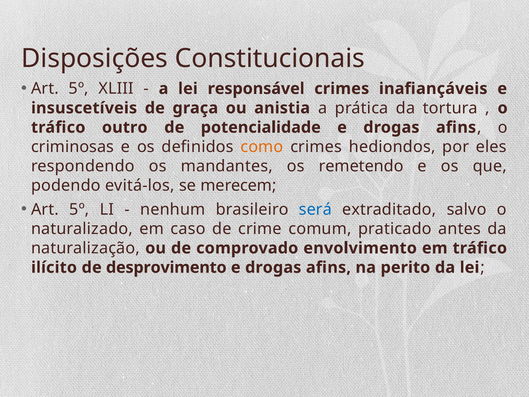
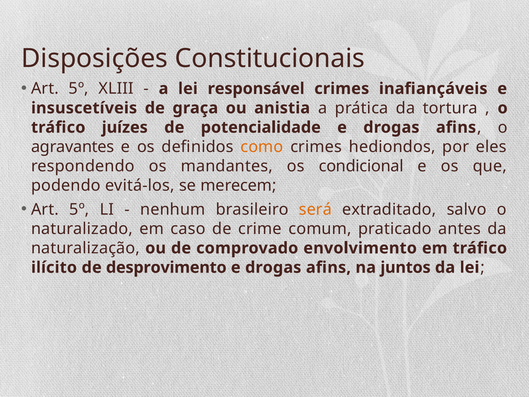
outro: outro -> juízes (125, 127)
criminosas: criminosas -> agravantes (73, 147)
remetendo: remetendo -> condicional (361, 166)
será colour: blue -> orange (315, 209)
perito: perito -> juntos (406, 267)
